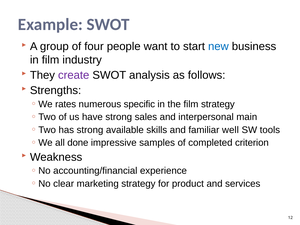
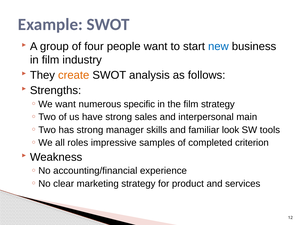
create colour: purple -> orange (74, 75)
rates: rates -> want (66, 104)
available: available -> manager (125, 130)
well: well -> look (231, 130)
done: done -> roles (78, 143)
